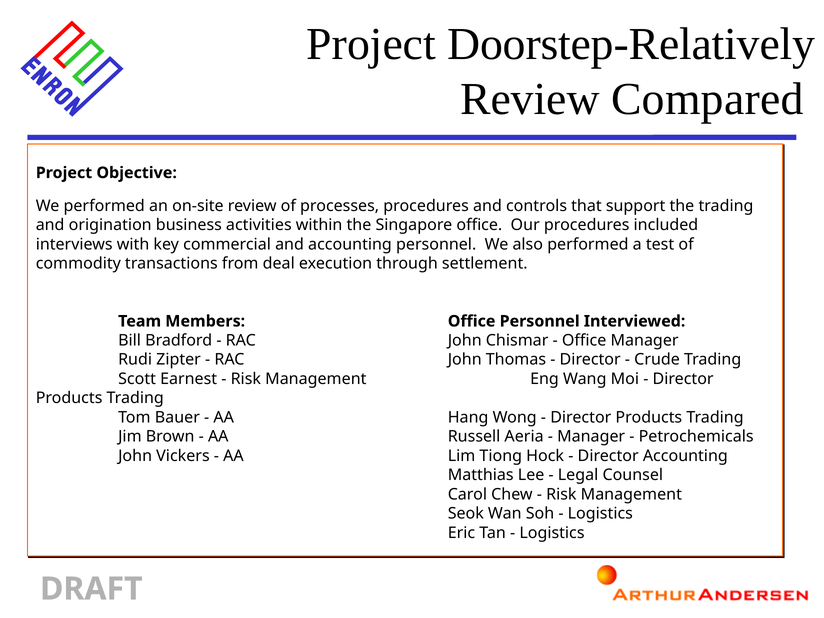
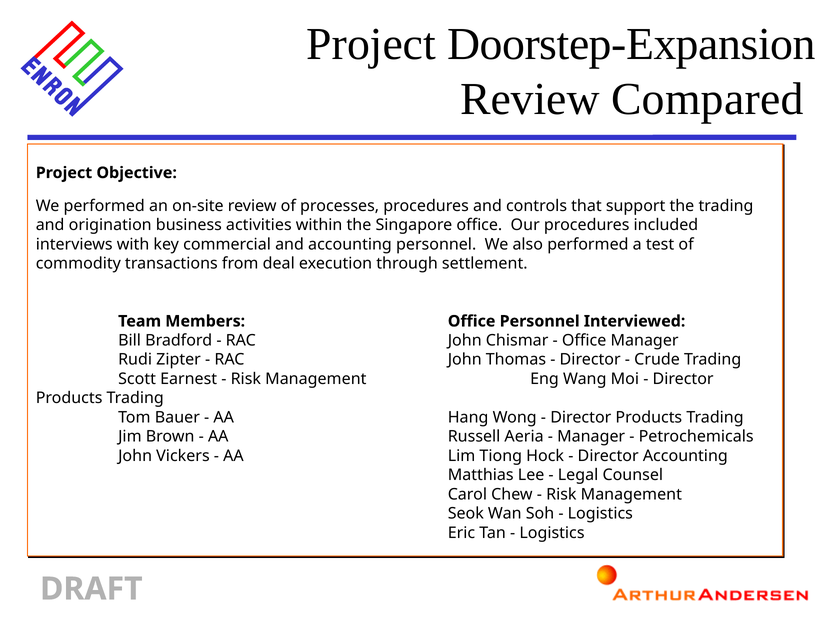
Doorstep-Relatively: Doorstep-Relatively -> Doorstep-Expansion (631, 44)
